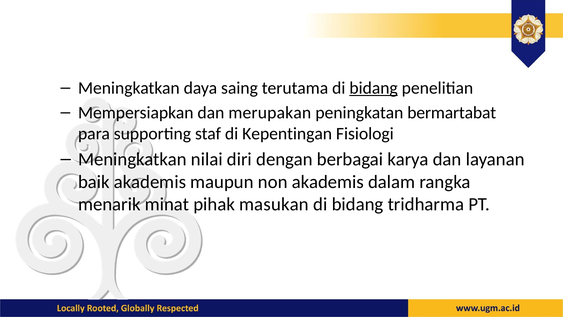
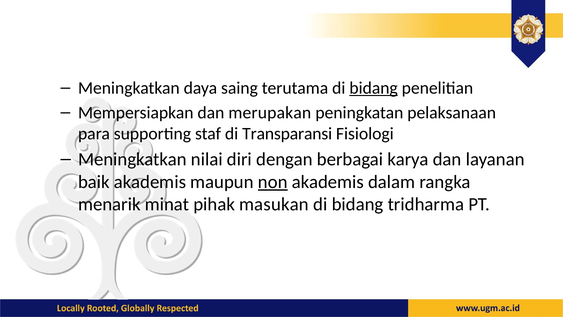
bermartabat: bermartabat -> pelaksanaan (452, 112)
Kepentingan: Kepentingan -> Transparansi (287, 134)
non underline: none -> present (273, 182)
